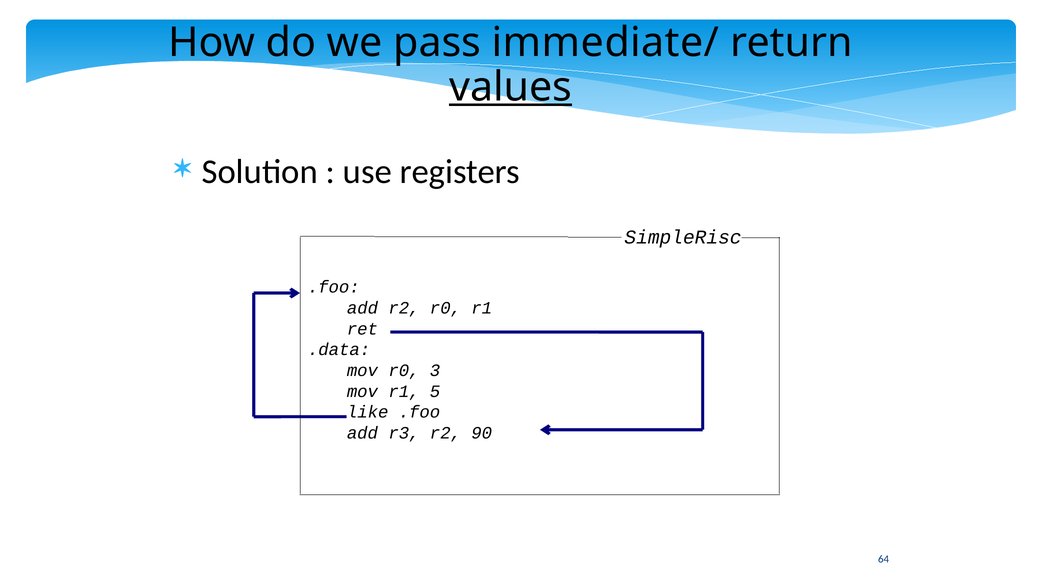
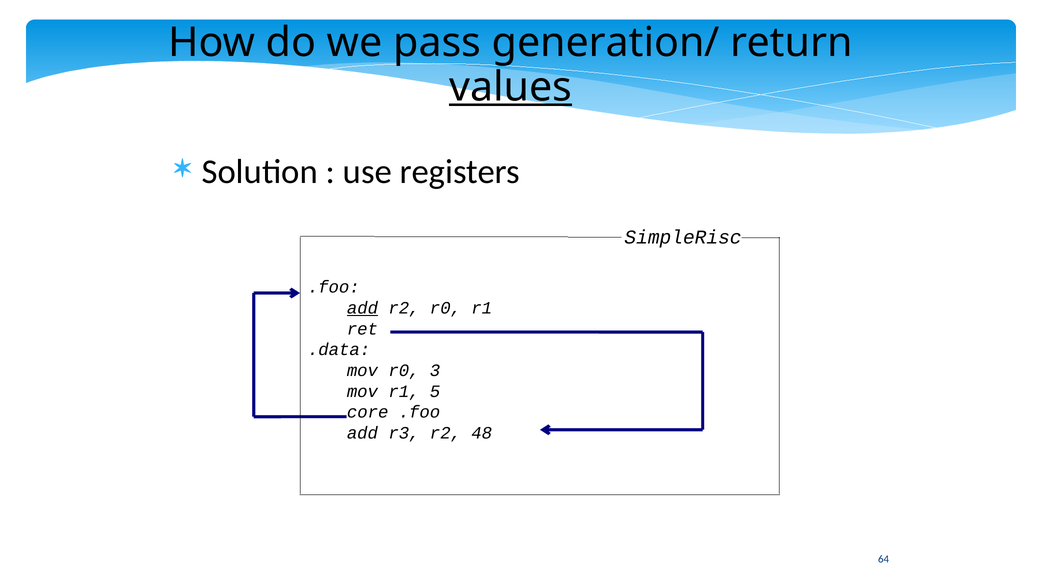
immediate/: immediate/ -> generation/ (606, 42)
add underline: none -> present (362, 308)
like: like -> core (368, 412)
90: 90 -> 48 (482, 433)
